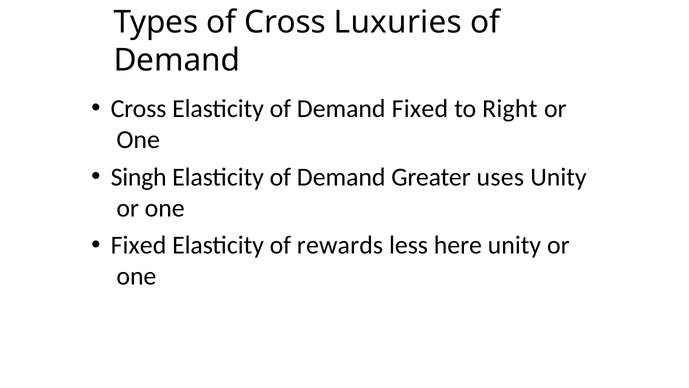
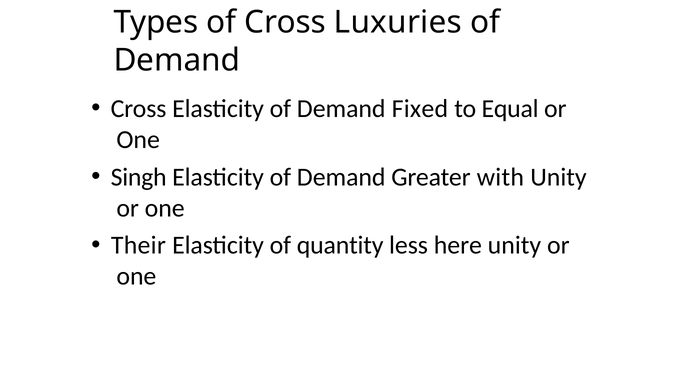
Right: Right -> Equal (510, 109)
uses: uses -> with (500, 177)
Fixed: Fixed -> Their (138, 245)
rewards: rewards -> quantity (340, 245)
